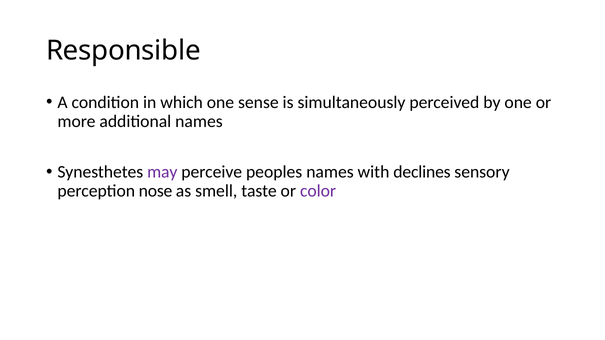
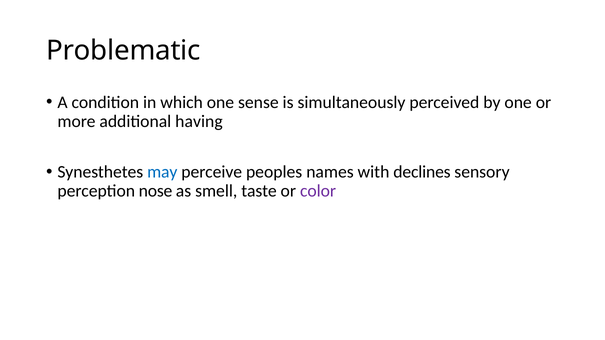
Responsible: Responsible -> Problematic (123, 51)
additional names: names -> having (199, 121)
may colour: purple -> blue (162, 172)
